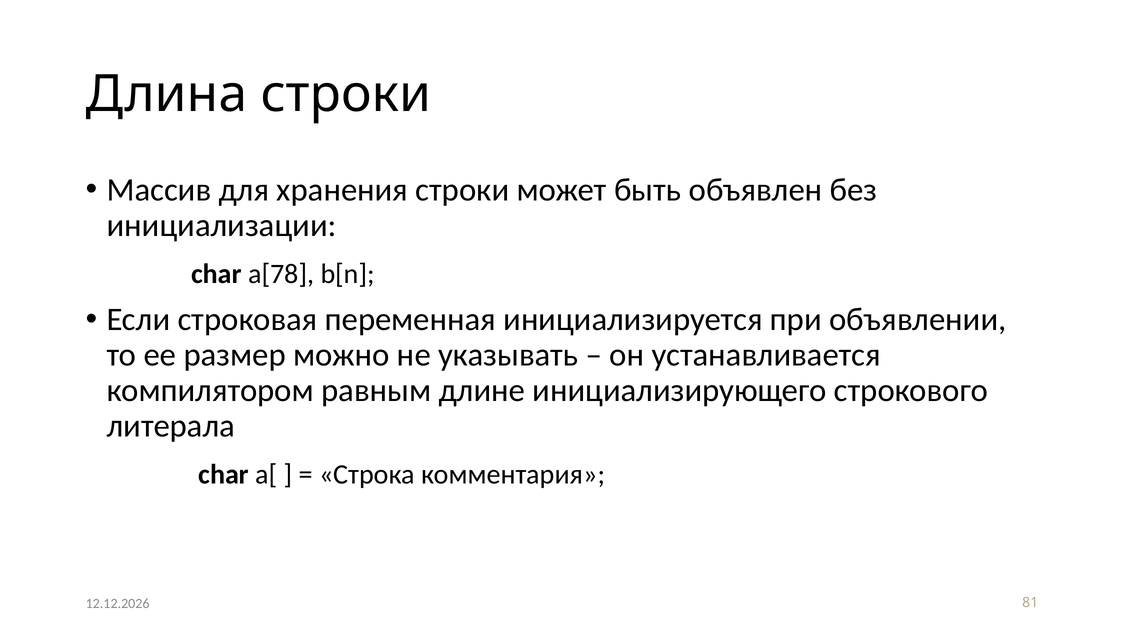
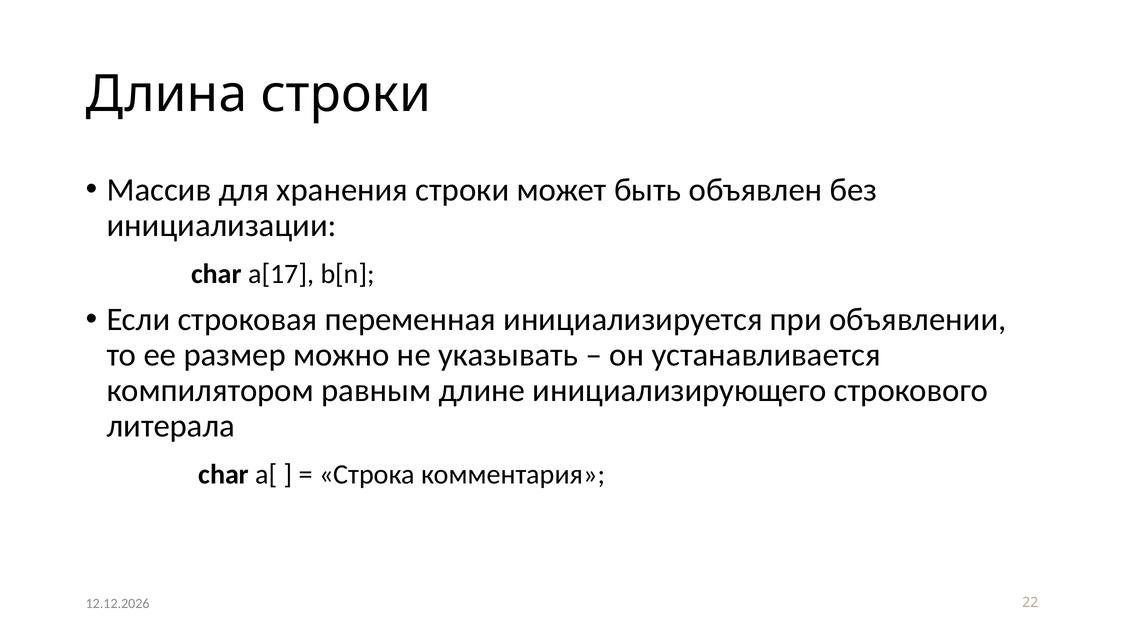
a[78: a[78 -> a[17 (281, 274)
81: 81 -> 22 (1030, 603)
